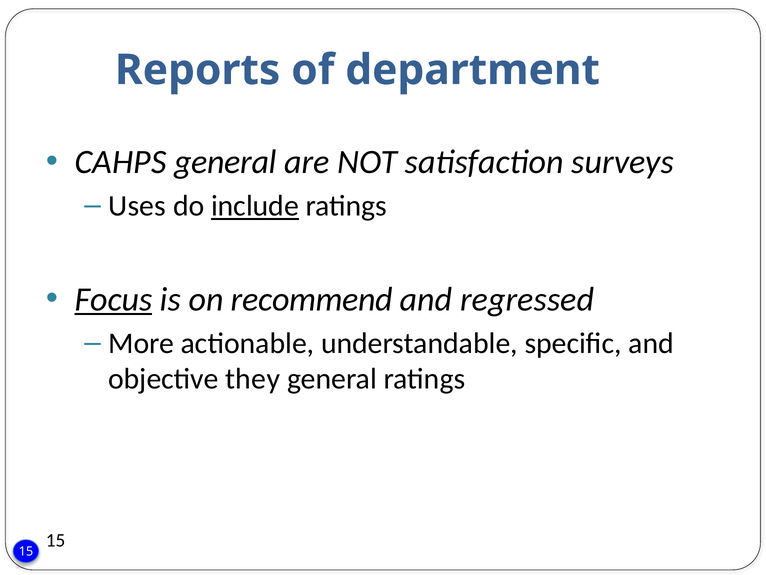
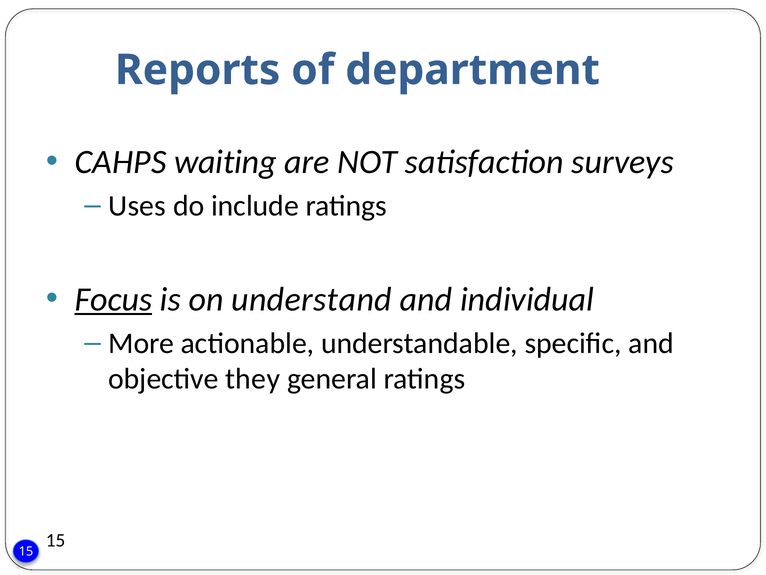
CAHPS general: general -> waiting (225, 162)
include underline: present -> none (255, 206)
recommend: recommend -> understand (312, 299)
regressed: regressed -> individual (527, 299)
